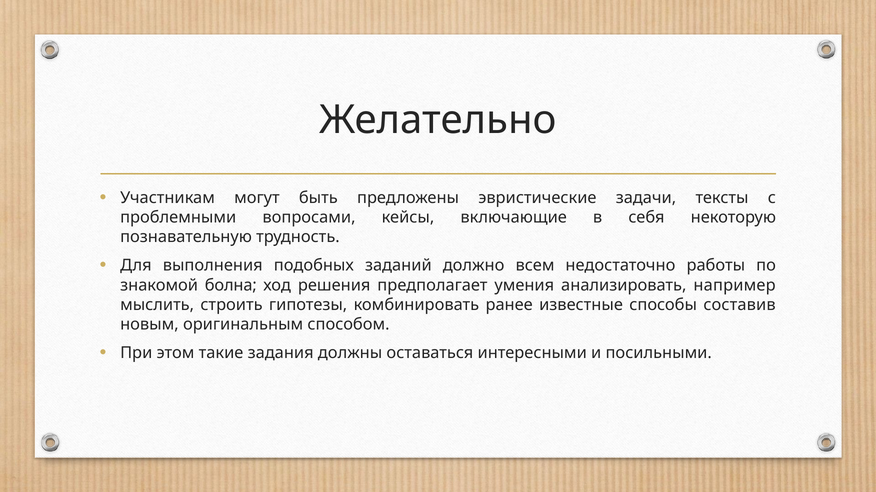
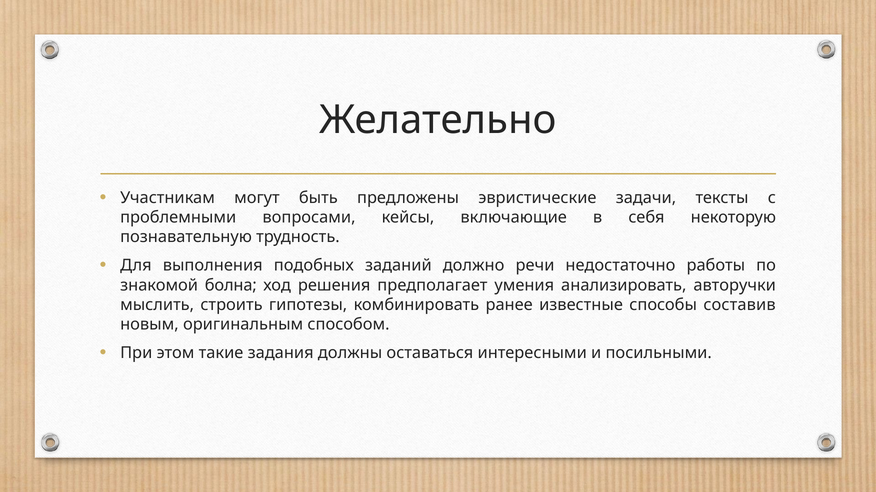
всем: всем -> речи (535, 266)
например: например -> авторучки (735, 286)
